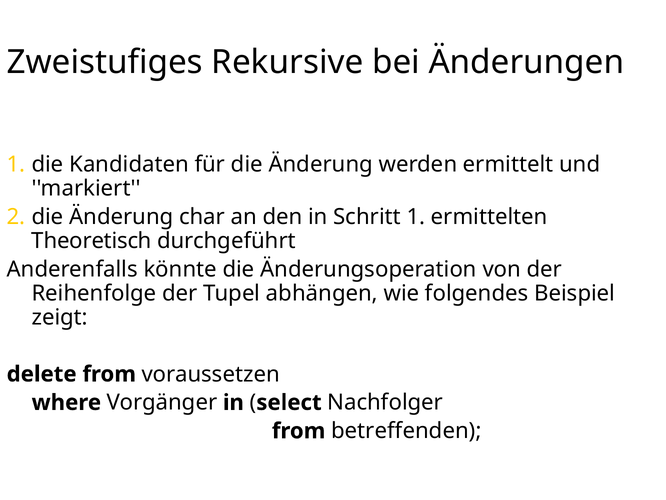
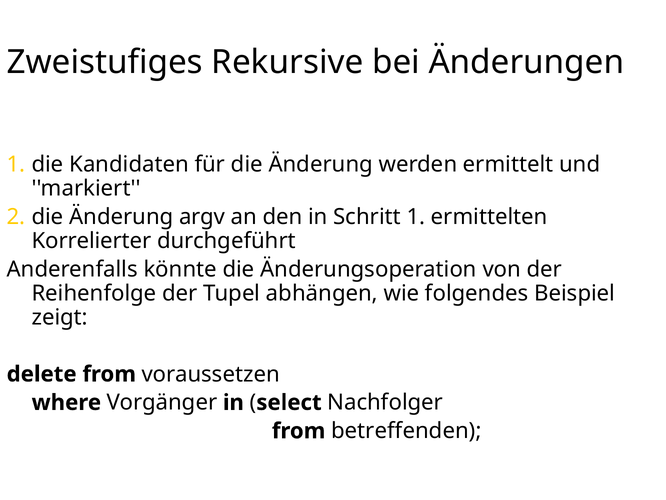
char: char -> argv (202, 217)
Theoretisch: Theoretisch -> Korrelierter (91, 241)
